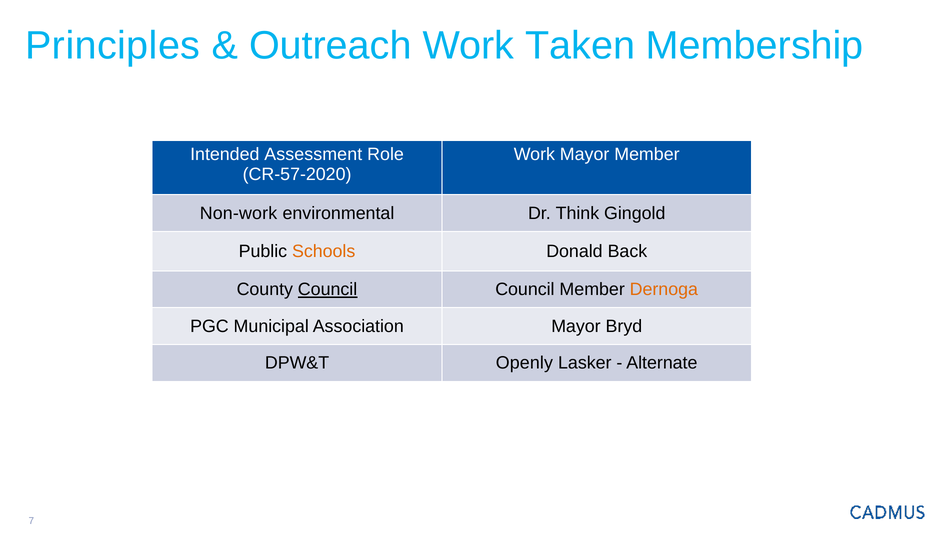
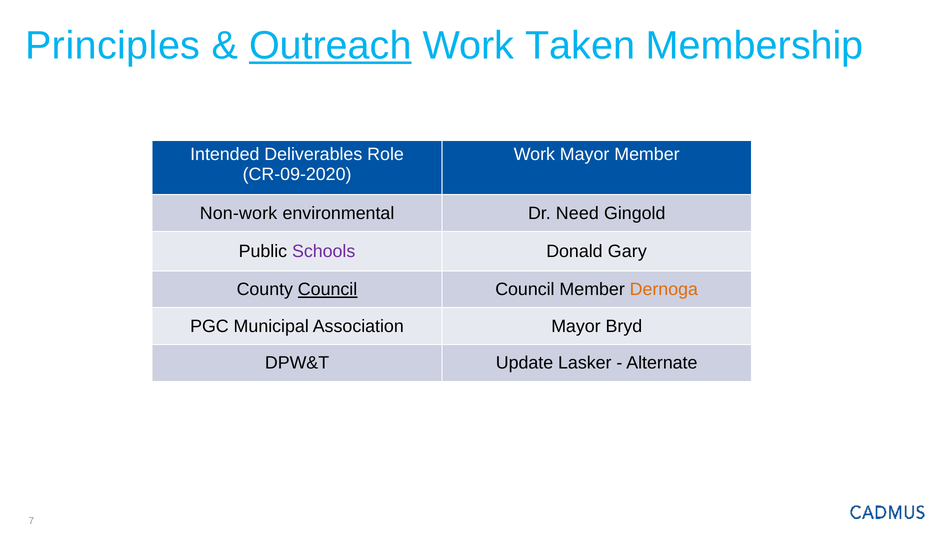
Outreach underline: none -> present (330, 46)
Assessment: Assessment -> Deliverables (313, 154)
CR-57-2020: CR-57-2020 -> CR-09-2020 (297, 174)
Think: Think -> Need (577, 213)
Schools colour: orange -> purple (324, 251)
Back: Back -> Gary (627, 251)
Openly: Openly -> Update (524, 363)
